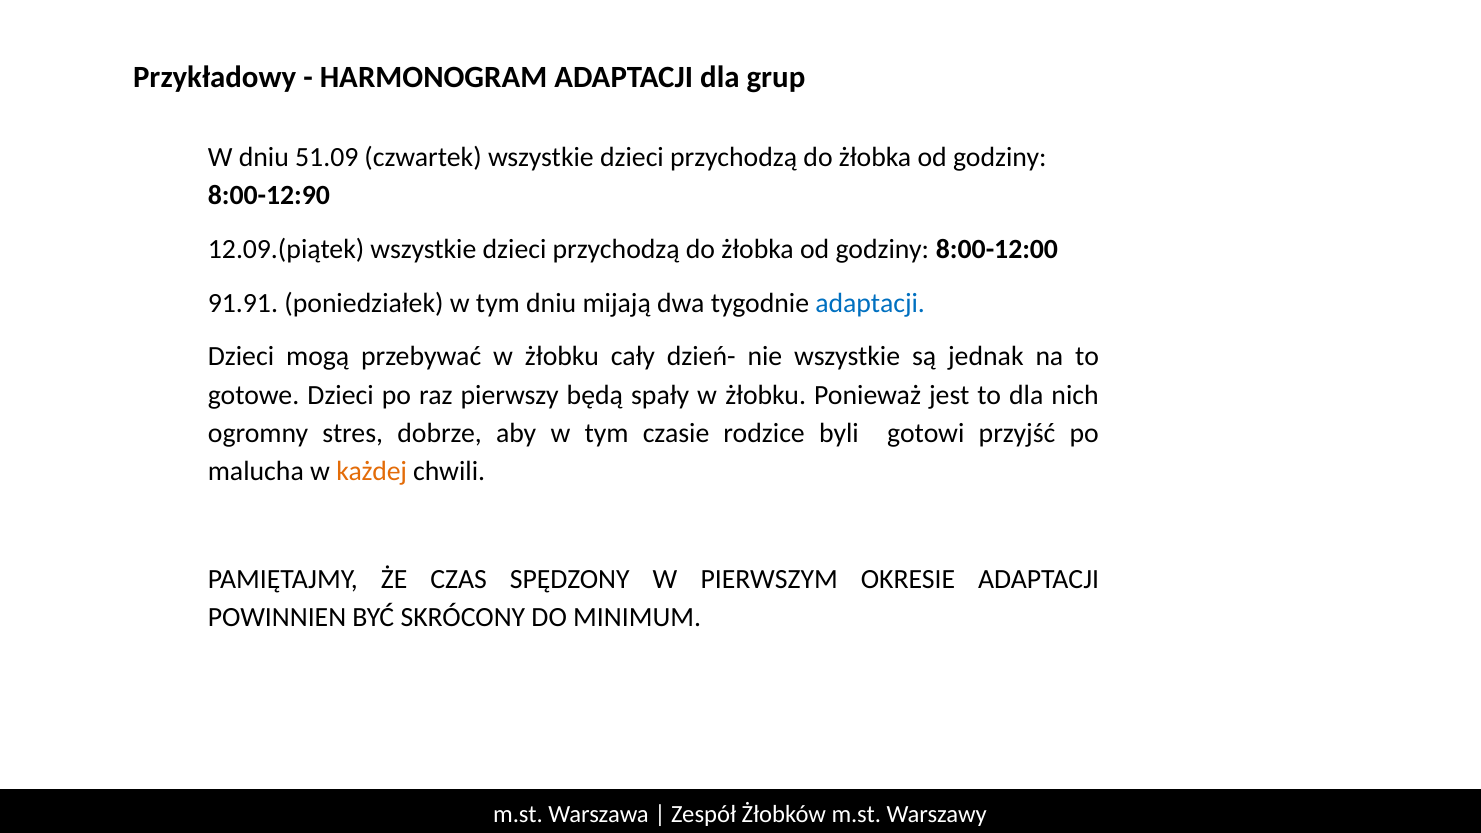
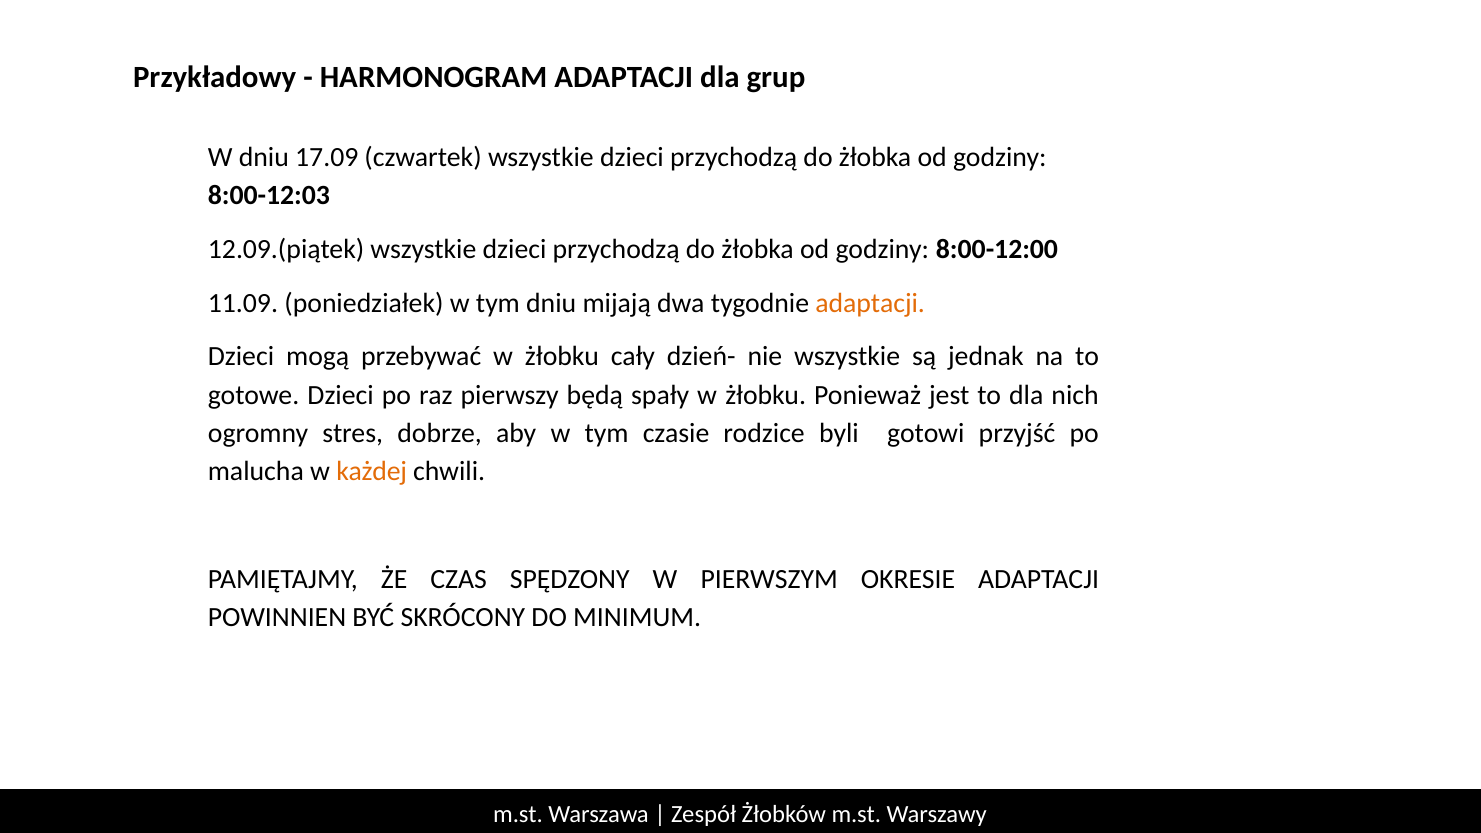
51.09: 51.09 -> 17.09 (327, 157)
8:00-12:90: 8:00-12:90 -> 8:00-12:03 (269, 196)
91.91: 91.91 -> 11.09 (243, 303)
adaptacji colour: blue -> orange (870, 303)
